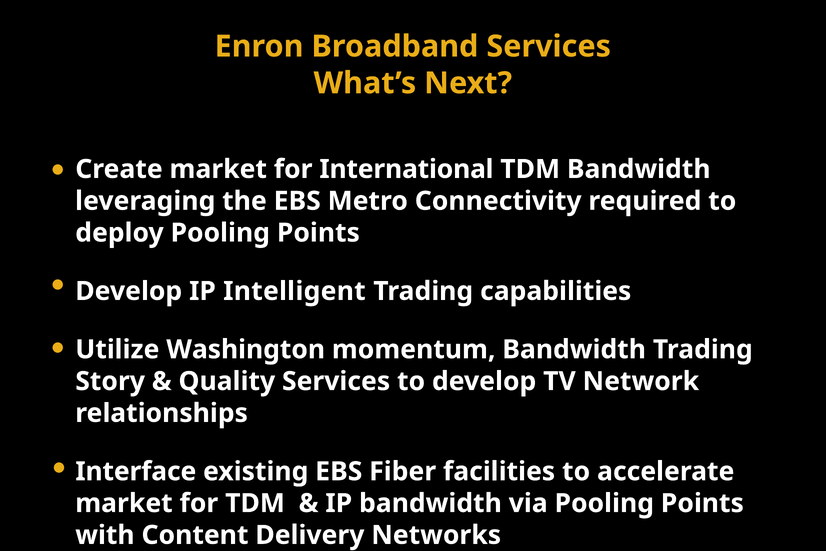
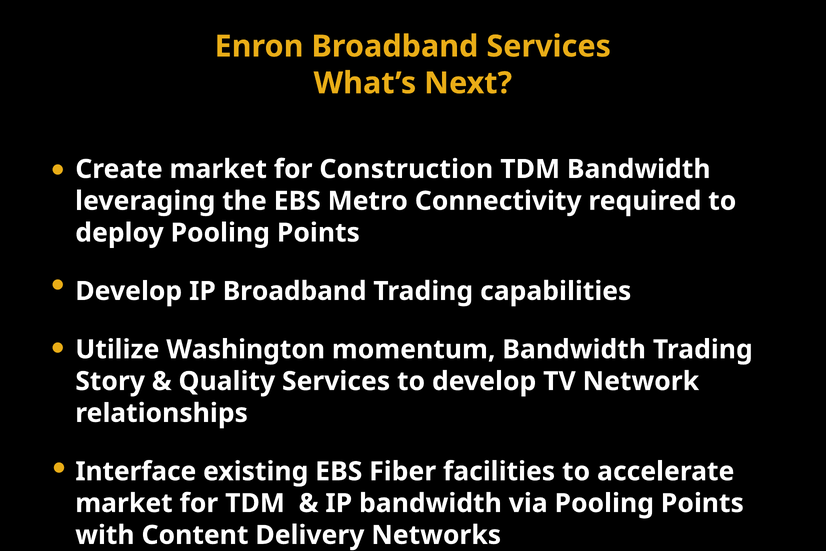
International: International -> Construction (406, 169)
IP Intelligent: Intelligent -> Broadband (295, 291)
